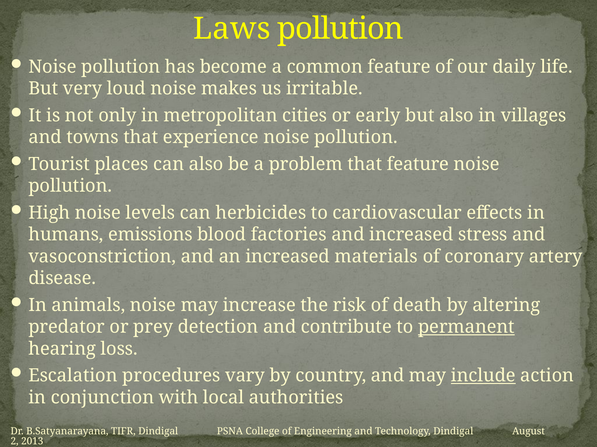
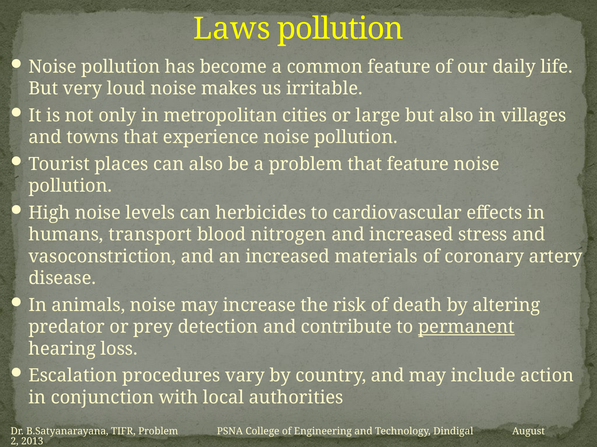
early: early -> large (378, 116)
emissions: emissions -> transport (150, 235)
factories: factories -> nitrogen (289, 235)
include underline: present -> none (483, 376)
TIFR Dindigal: Dindigal -> Problem (158, 432)
